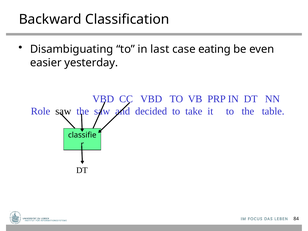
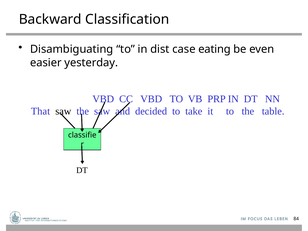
last: last -> dist (160, 49)
Role: Role -> That (40, 111)
